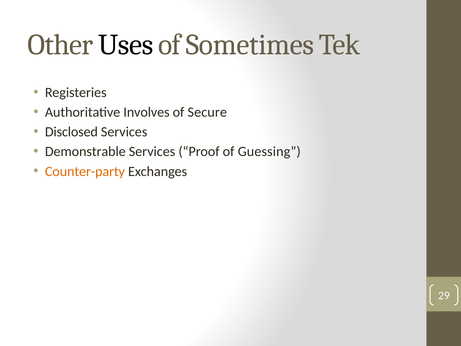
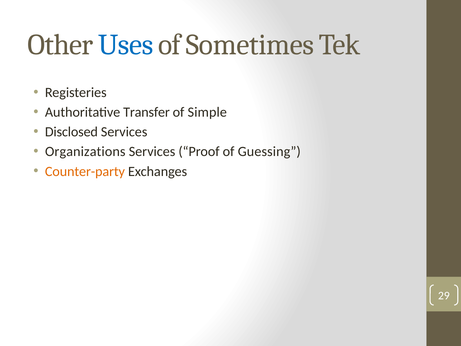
Uses colour: black -> blue (126, 45)
Involves: Involves -> Transfer (147, 112)
Secure: Secure -> Simple (207, 112)
Demonstrable: Demonstrable -> Organizations (85, 152)
